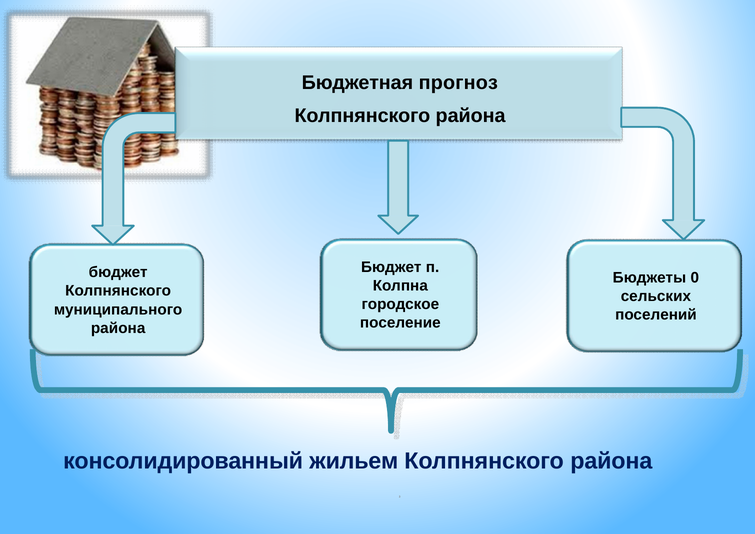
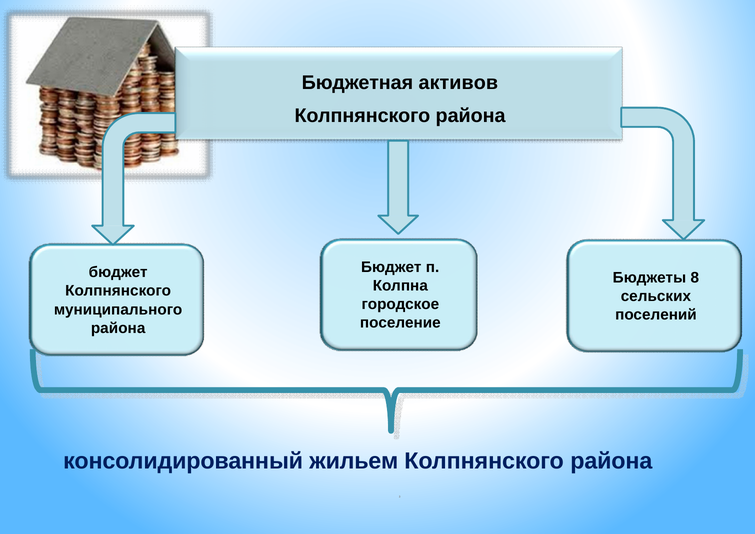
прогноз: прогноз -> активов (458, 83)
0: 0 -> 8 (695, 277)
